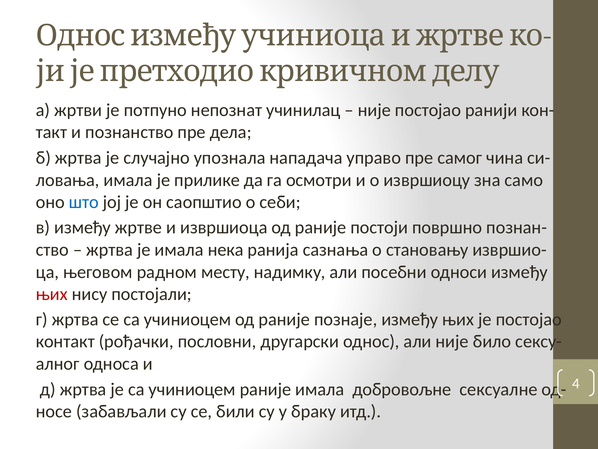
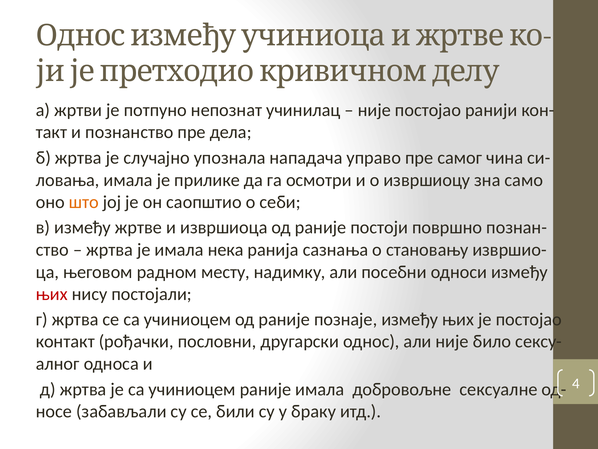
што colour: blue -> orange (84, 202)
